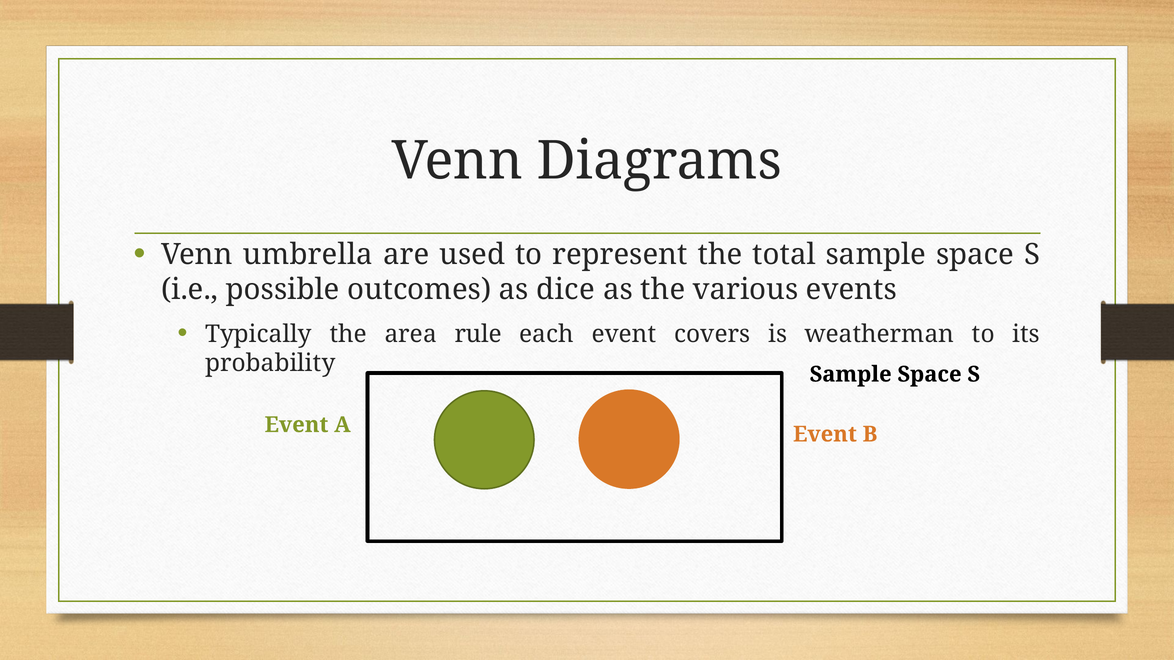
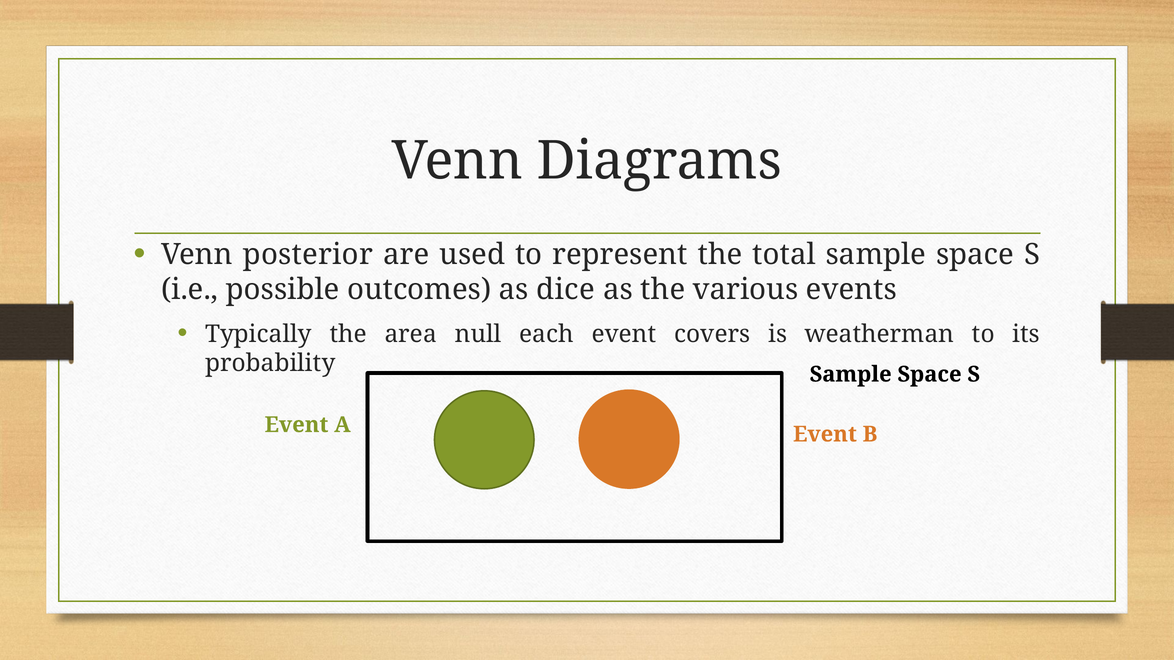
umbrella: umbrella -> posterior (308, 255)
rule: rule -> null (478, 334)
